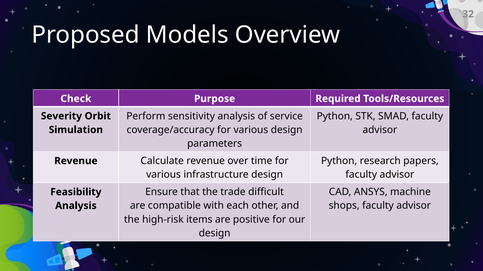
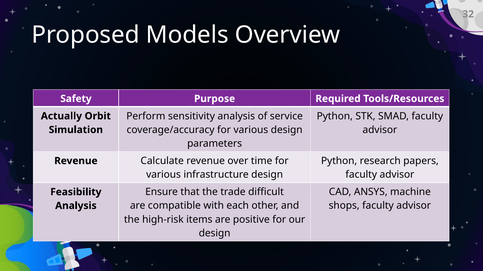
Check: Check -> Safety (76, 99)
Severity: Severity -> Actually (61, 116)
